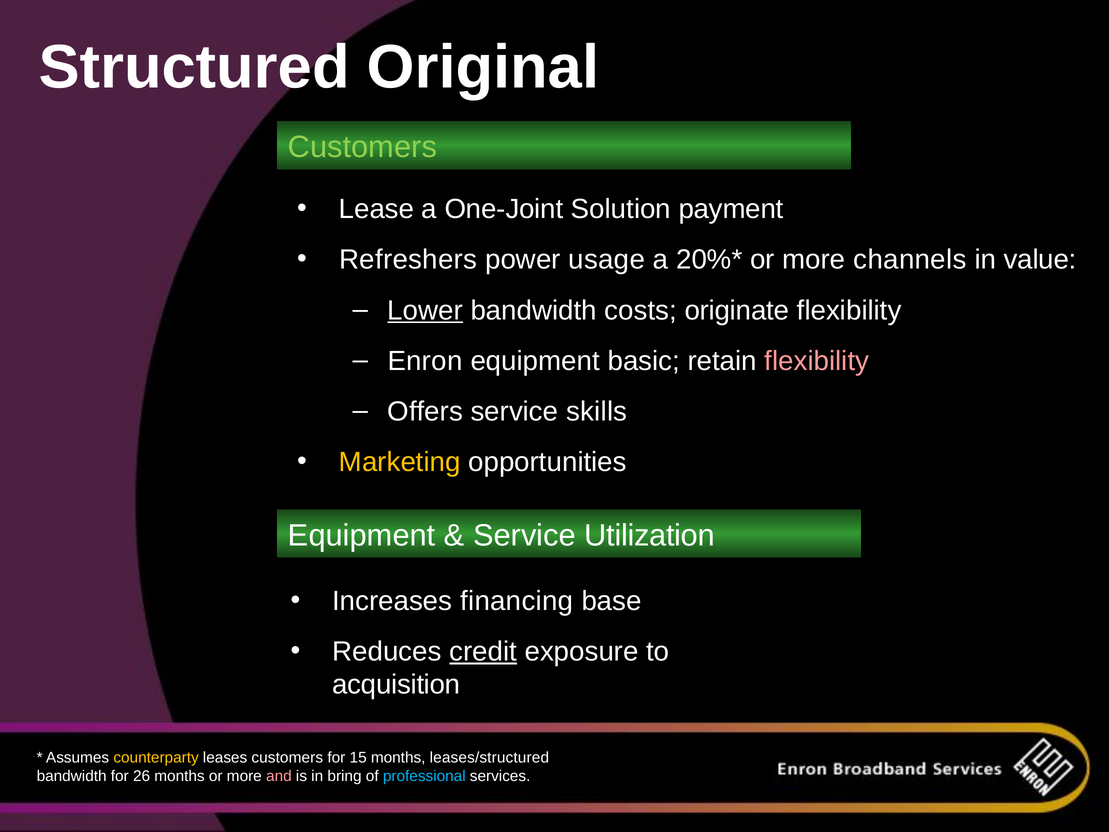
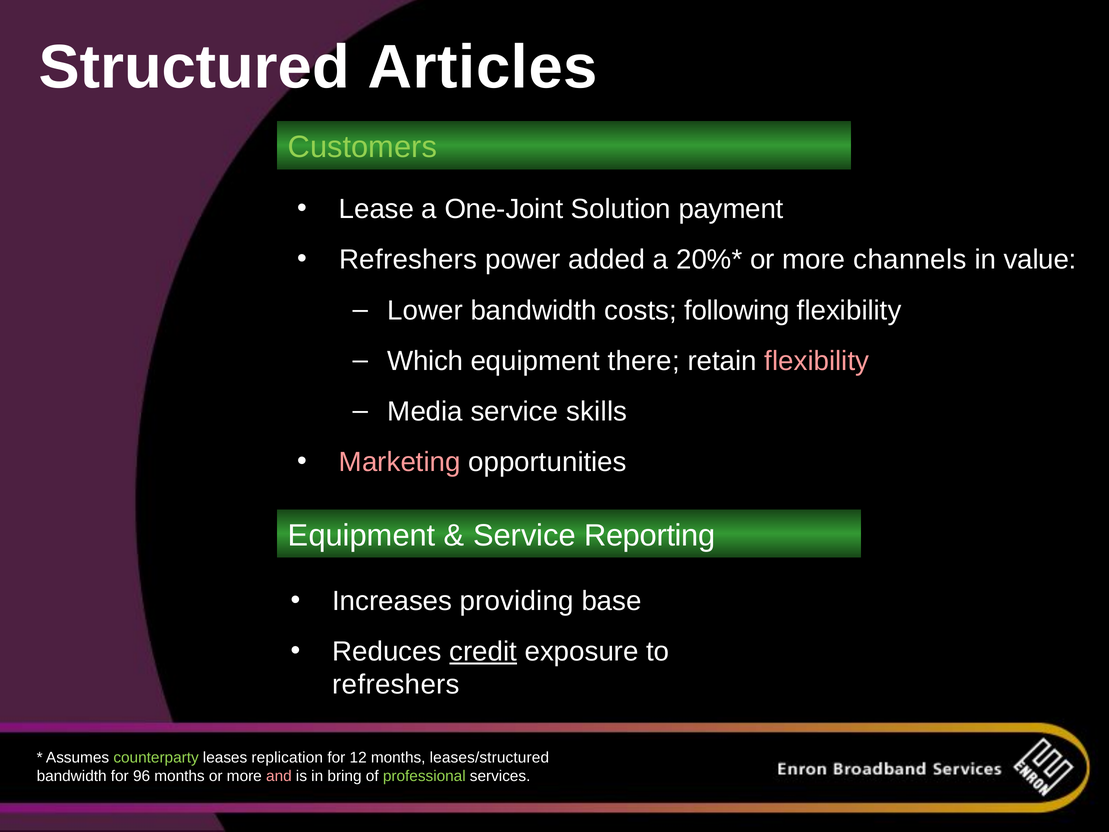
Original: Original -> Articles (483, 67)
usage: usage -> added (607, 260)
Lower underline: present -> none (425, 310)
originate: originate -> following (737, 310)
Enron: Enron -> Which (425, 361)
basic: basic -> there (644, 361)
Offers: Offers -> Media (425, 411)
Marketing colour: yellow -> pink (400, 462)
Utilization: Utilization -> Reporting (650, 535)
financing: financing -> providing (517, 601)
acquisition: acquisition -> refreshers (396, 685)
counterparty colour: yellow -> light green (156, 757)
leases customers: customers -> replication (287, 757)
15: 15 -> 12 (358, 757)
26: 26 -> 96 (142, 776)
professional colour: light blue -> light green (424, 776)
